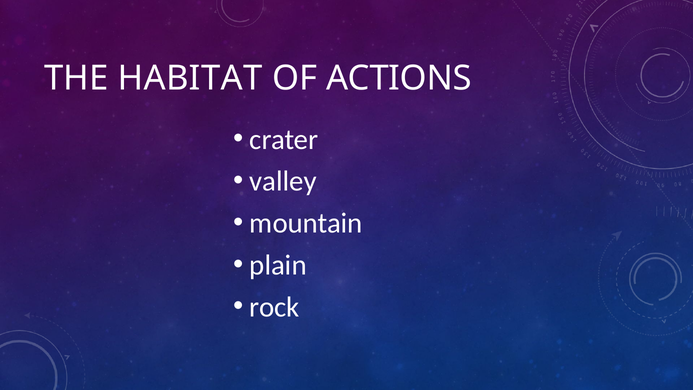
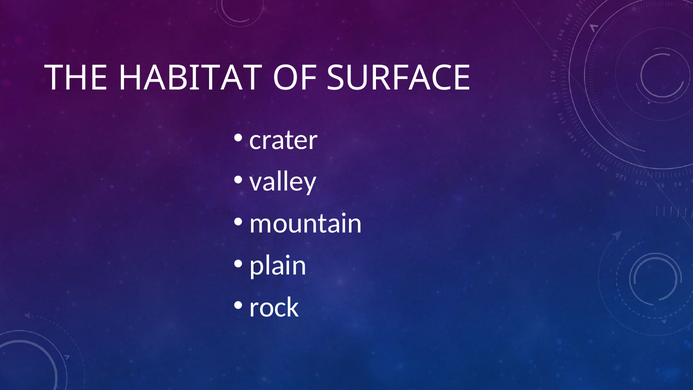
ACTIONS: ACTIONS -> SURFACE (399, 78)
